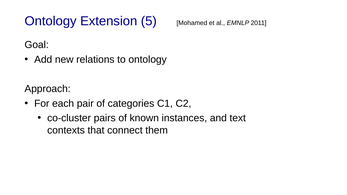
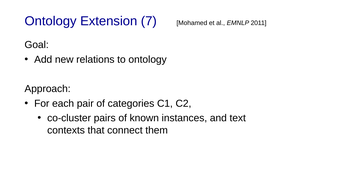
5: 5 -> 7 (149, 21)
